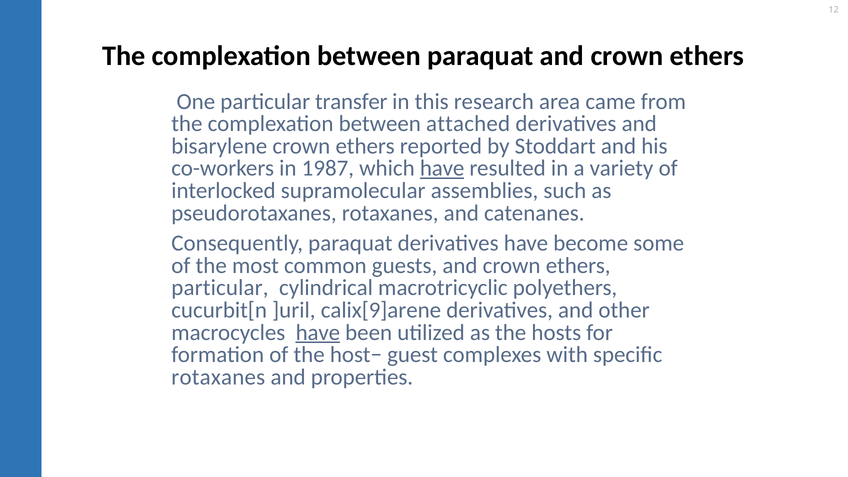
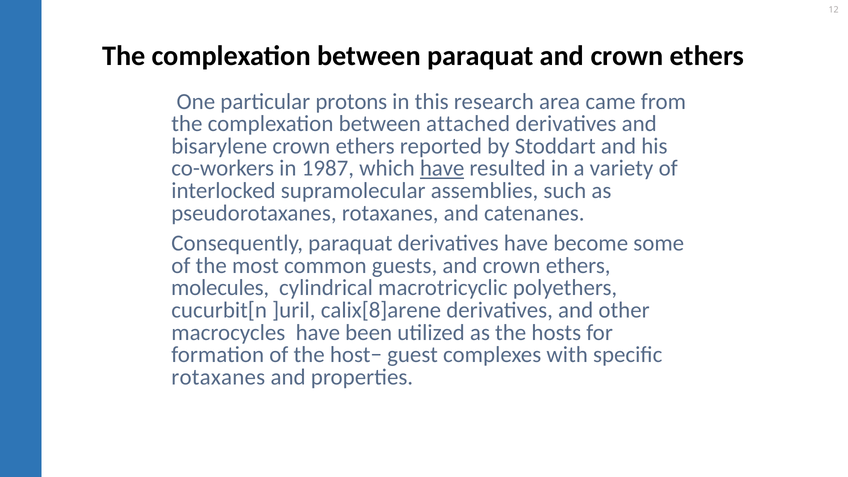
transfer: transfer -> protons (351, 101)
particular: particular -> molecules (220, 288)
calix[9]arene: calix[9]arene -> calix[8]arene (381, 310)
have underline: present -> none (318, 333)
